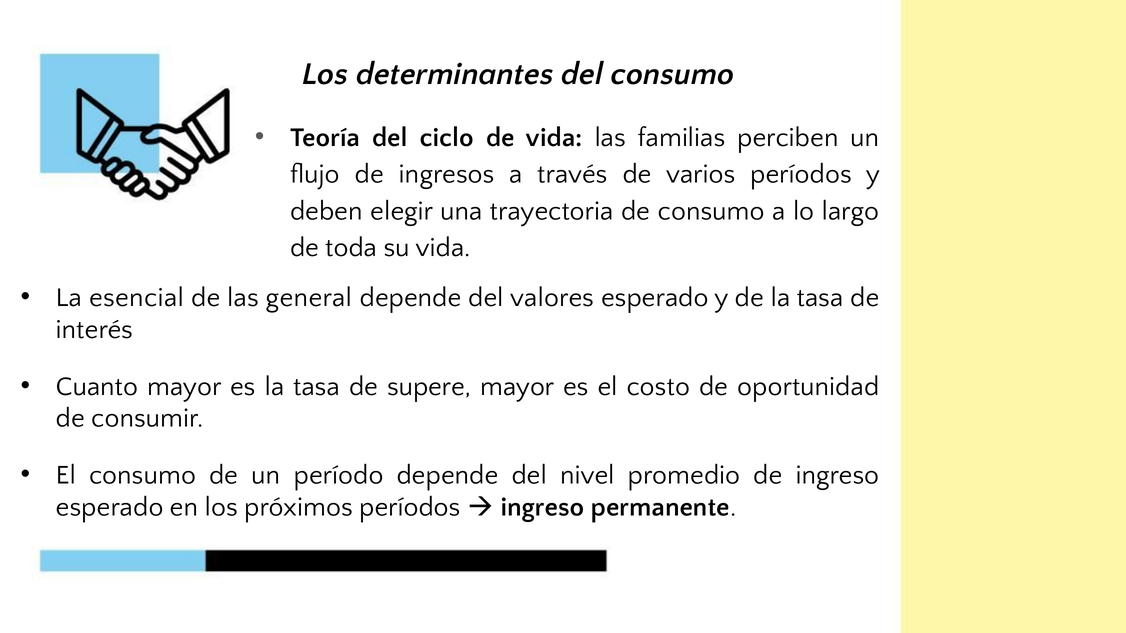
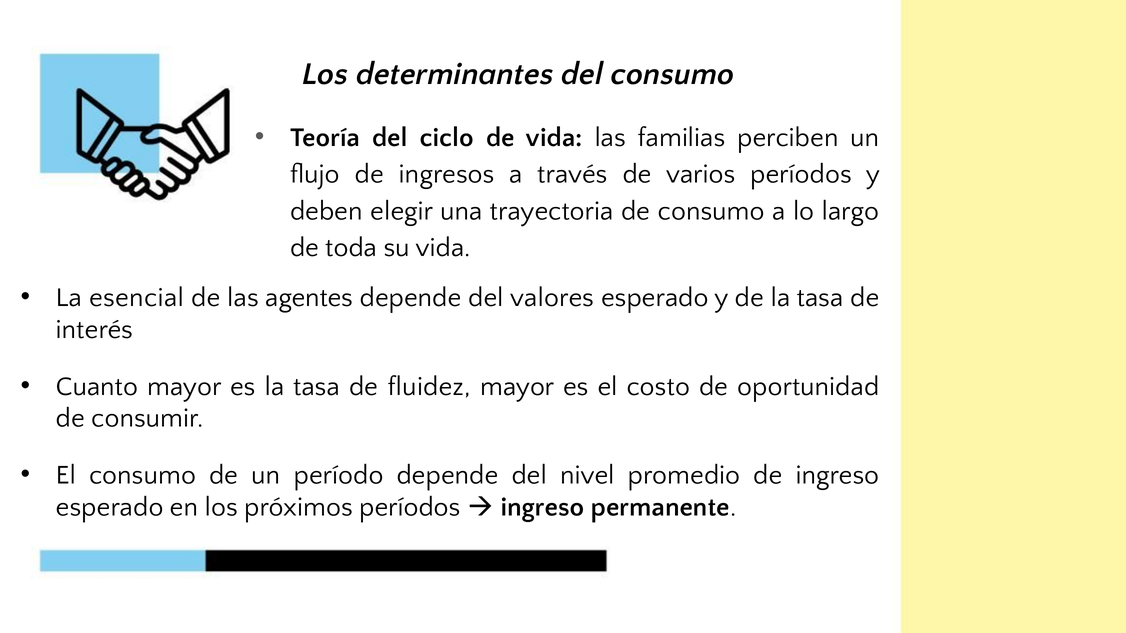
general: general -> agentes (309, 298)
supere: supere -> fluidez (429, 386)
